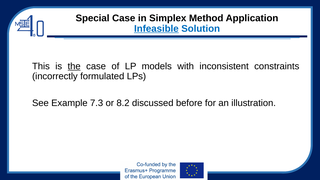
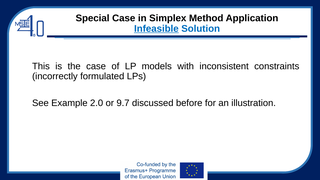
the underline: present -> none (74, 66)
7.3: 7.3 -> 2.0 (97, 103)
8.2: 8.2 -> 9.7 (123, 103)
